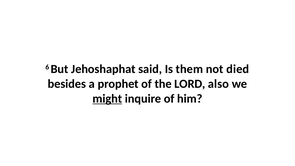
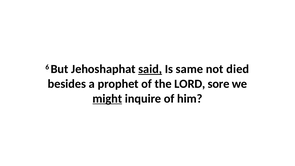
said underline: none -> present (150, 69)
them: them -> same (189, 69)
also: also -> sore (219, 84)
